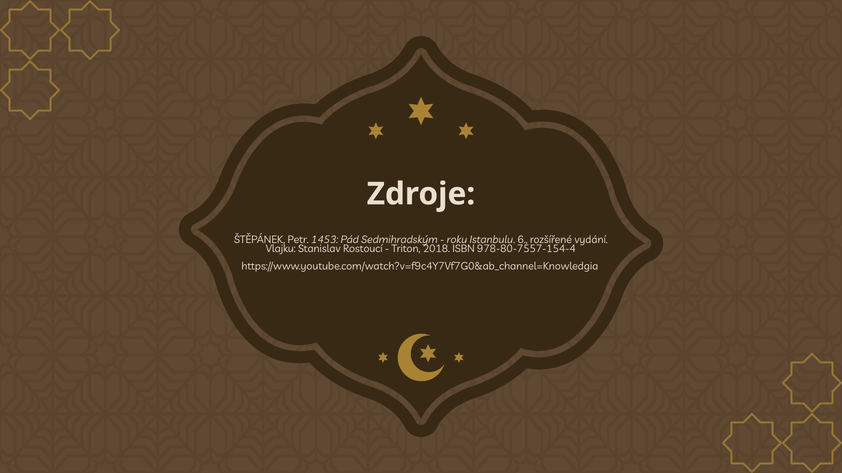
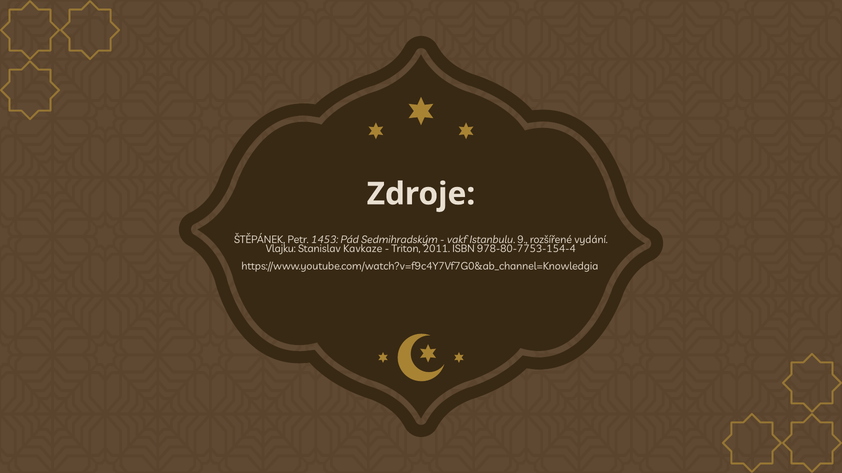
roku: roku -> vakf (457, 240)
6: 6 -> 9 (523, 240)
Rostoucí: Rostoucí -> Kavkaze (363, 249)
2018: 2018 -> 2011 (436, 249)
978-80-7557-154-4: 978-80-7557-154-4 -> 978-80-7753-154-4 (526, 249)
